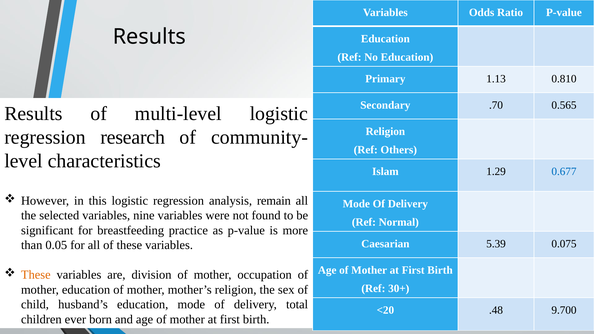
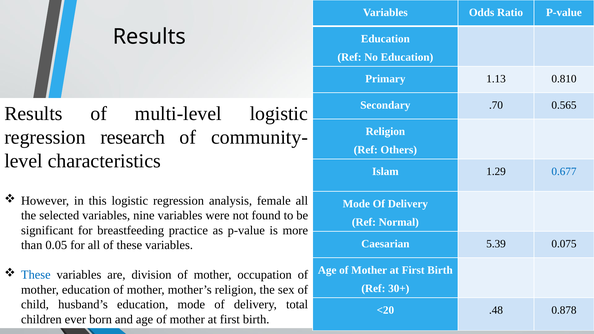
remain: remain -> female (274, 201)
These colour: orange -> blue (36, 275)
9.700: 9.700 -> 0.878 (564, 310)
